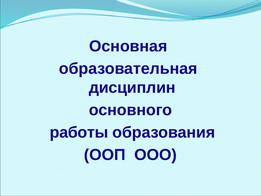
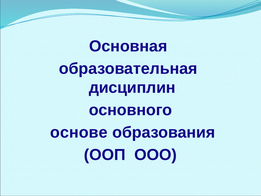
работы: работы -> основе (79, 132)
